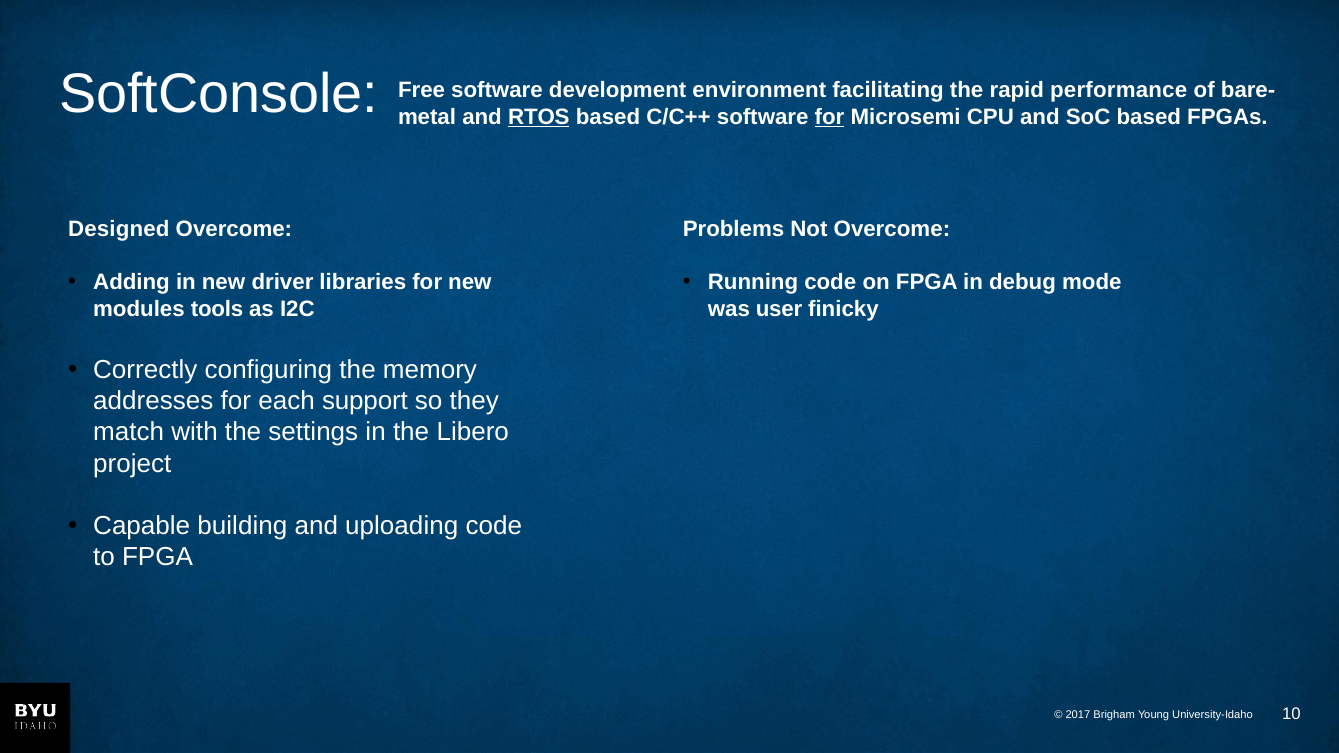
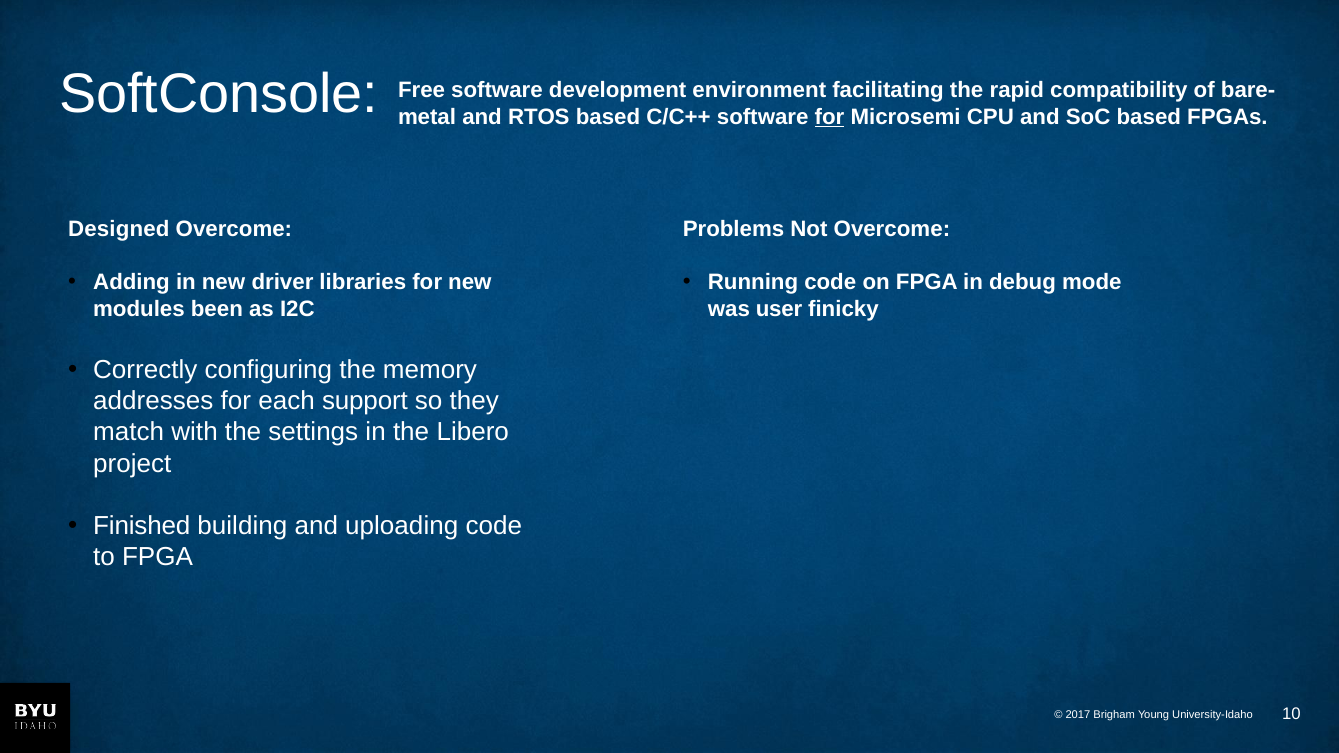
performance: performance -> compatibility (1119, 90)
RTOS underline: present -> none (539, 117)
tools: tools -> been (217, 309)
Capable: Capable -> Finished (142, 526)
